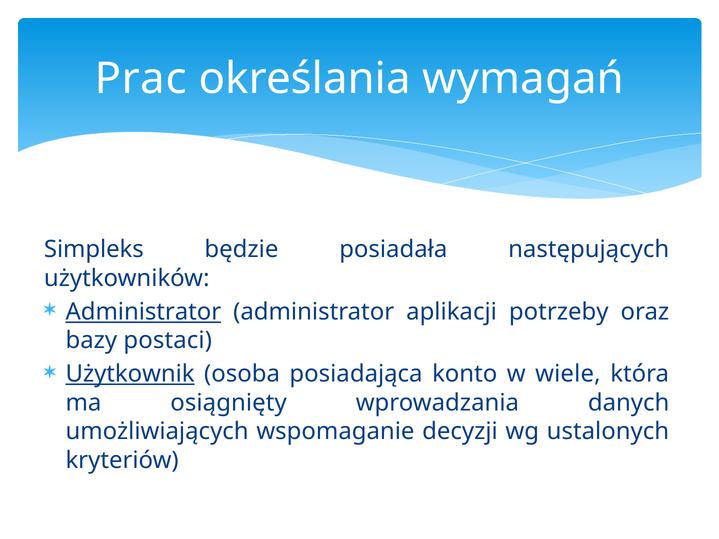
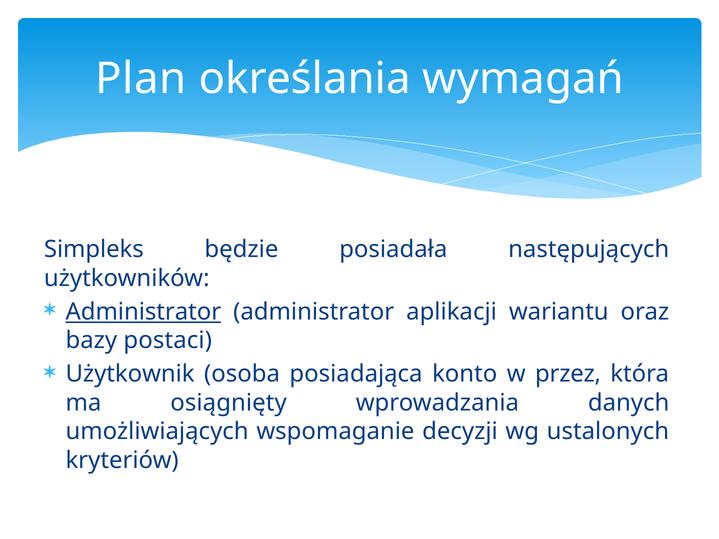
Prac: Prac -> Plan (141, 79)
potrzeby: potrzeby -> wariantu (559, 312)
Użytkownik underline: present -> none (130, 374)
wiele: wiele -> przez (568, 374)
